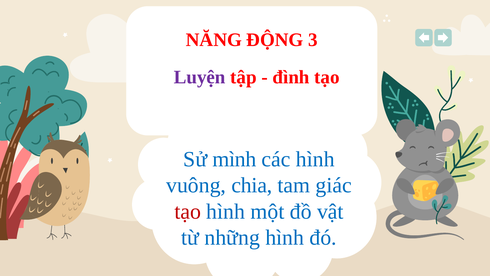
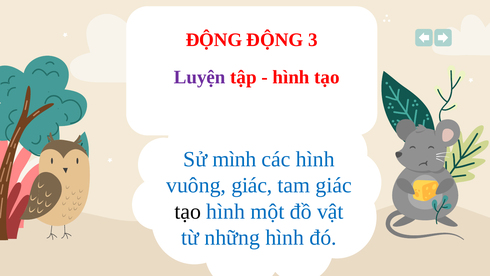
NĂNG: NĂNG -> ĐỘNG (214, 40)
đình: đình -> hình (291, 77)
vuông chia: chia -> giác (252, 185)
tạo colour: red -> black (188, 211)
